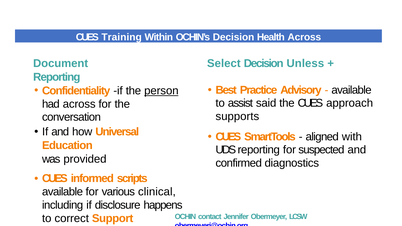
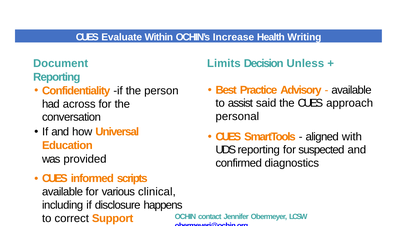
Training: Training -> Evaluate (122, 37)
OCHIN’s Decision: Decision -> Increase (233, 37)
Health Across: Across -> Writing (304, 37)
Select: Select -> Limits (224, 63)
person underline: present -> none (161, 91)
supports: supports -> personal (237, 117)
